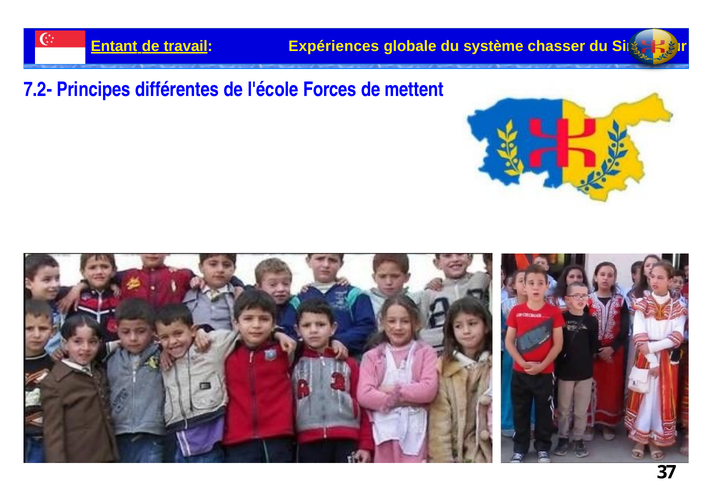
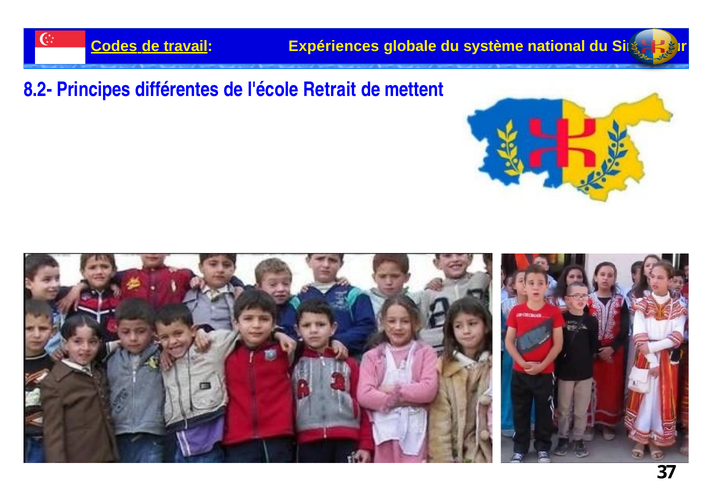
Entant: Entant -> Codes (114, 46)
chasser: chasser -> national (556, 46)
7.2-: 7.2- -> 8.2- (38, 89)
Forces: Forces -> Retrait (330, 89)
